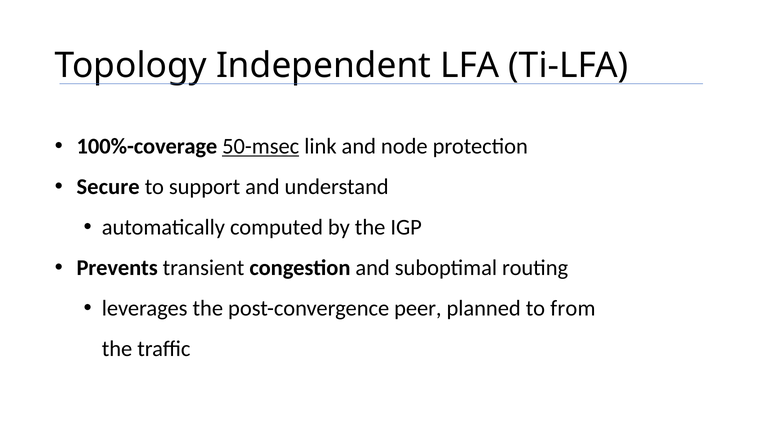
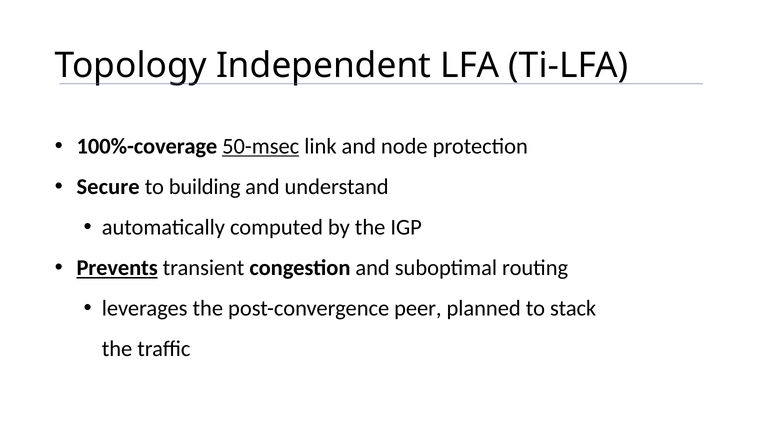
support: support -> building (205, 187)
Prevents underline: none -> present (117, 268)
from: from -> stack (573, 308)
